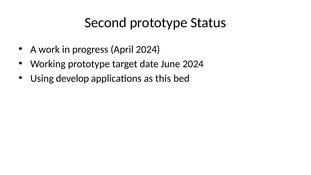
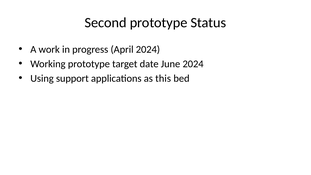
develop: develop -> support (72, 78)
